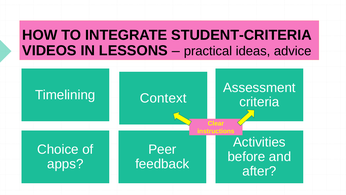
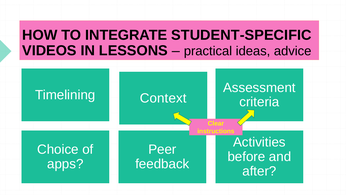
STUDENT-CRITERIA: STUDENT-CRITERIA -> STUDENT-SPECIFIC (241, 35)
